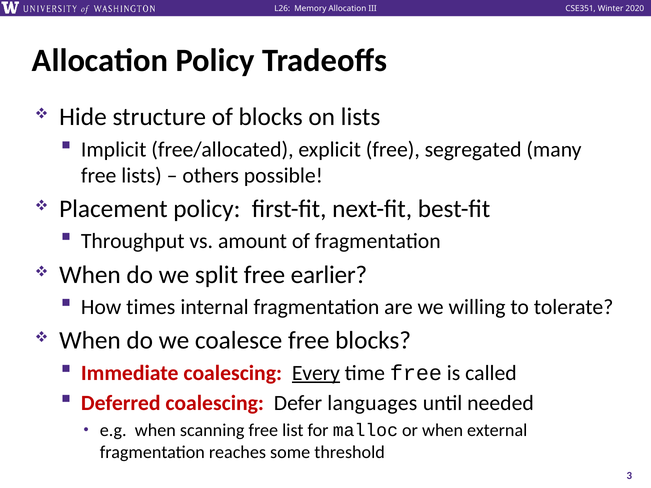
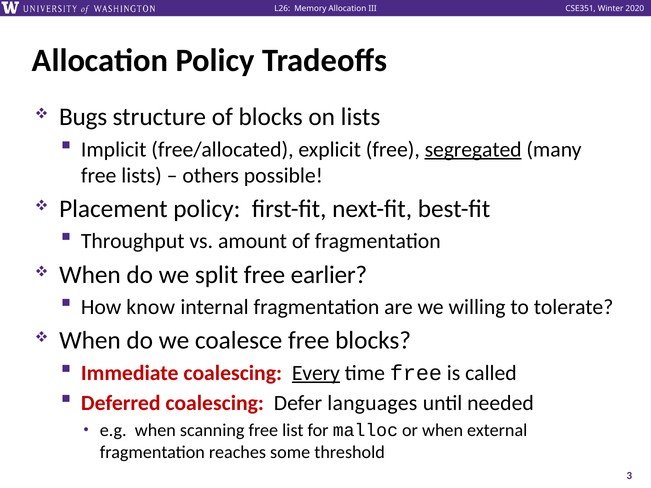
Hide: Hide -> Bugs (83, 117)
segregated underline: none -> present (473, 150)
times: times -> know (151, 307)
